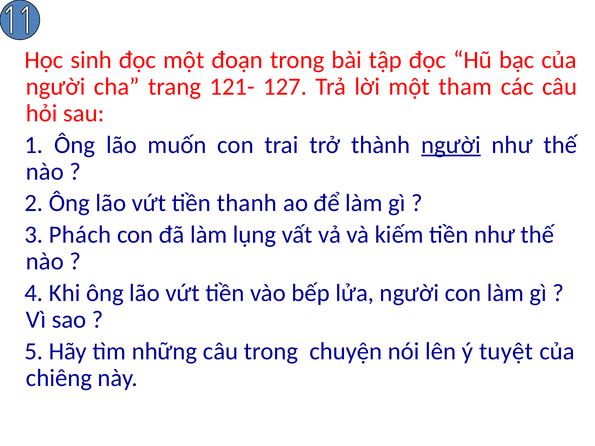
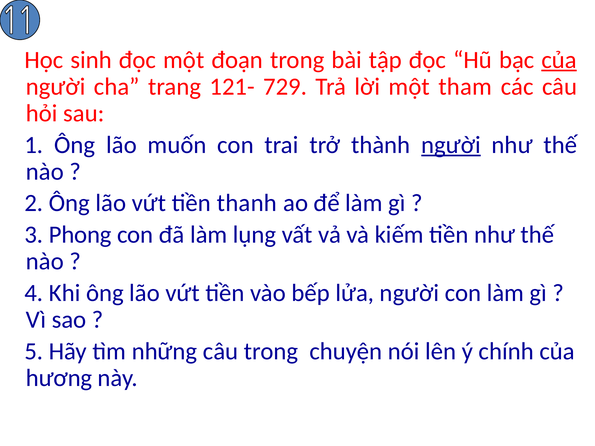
của underline: none -> present (559, 60)
127: 127 -> 729 (285, 87)
Phách: Phách -> Phong (80, 235)
tuyệt: tuyệt -> chính (506, 351)
chiêng: chiêng -> hương (59, 378)
